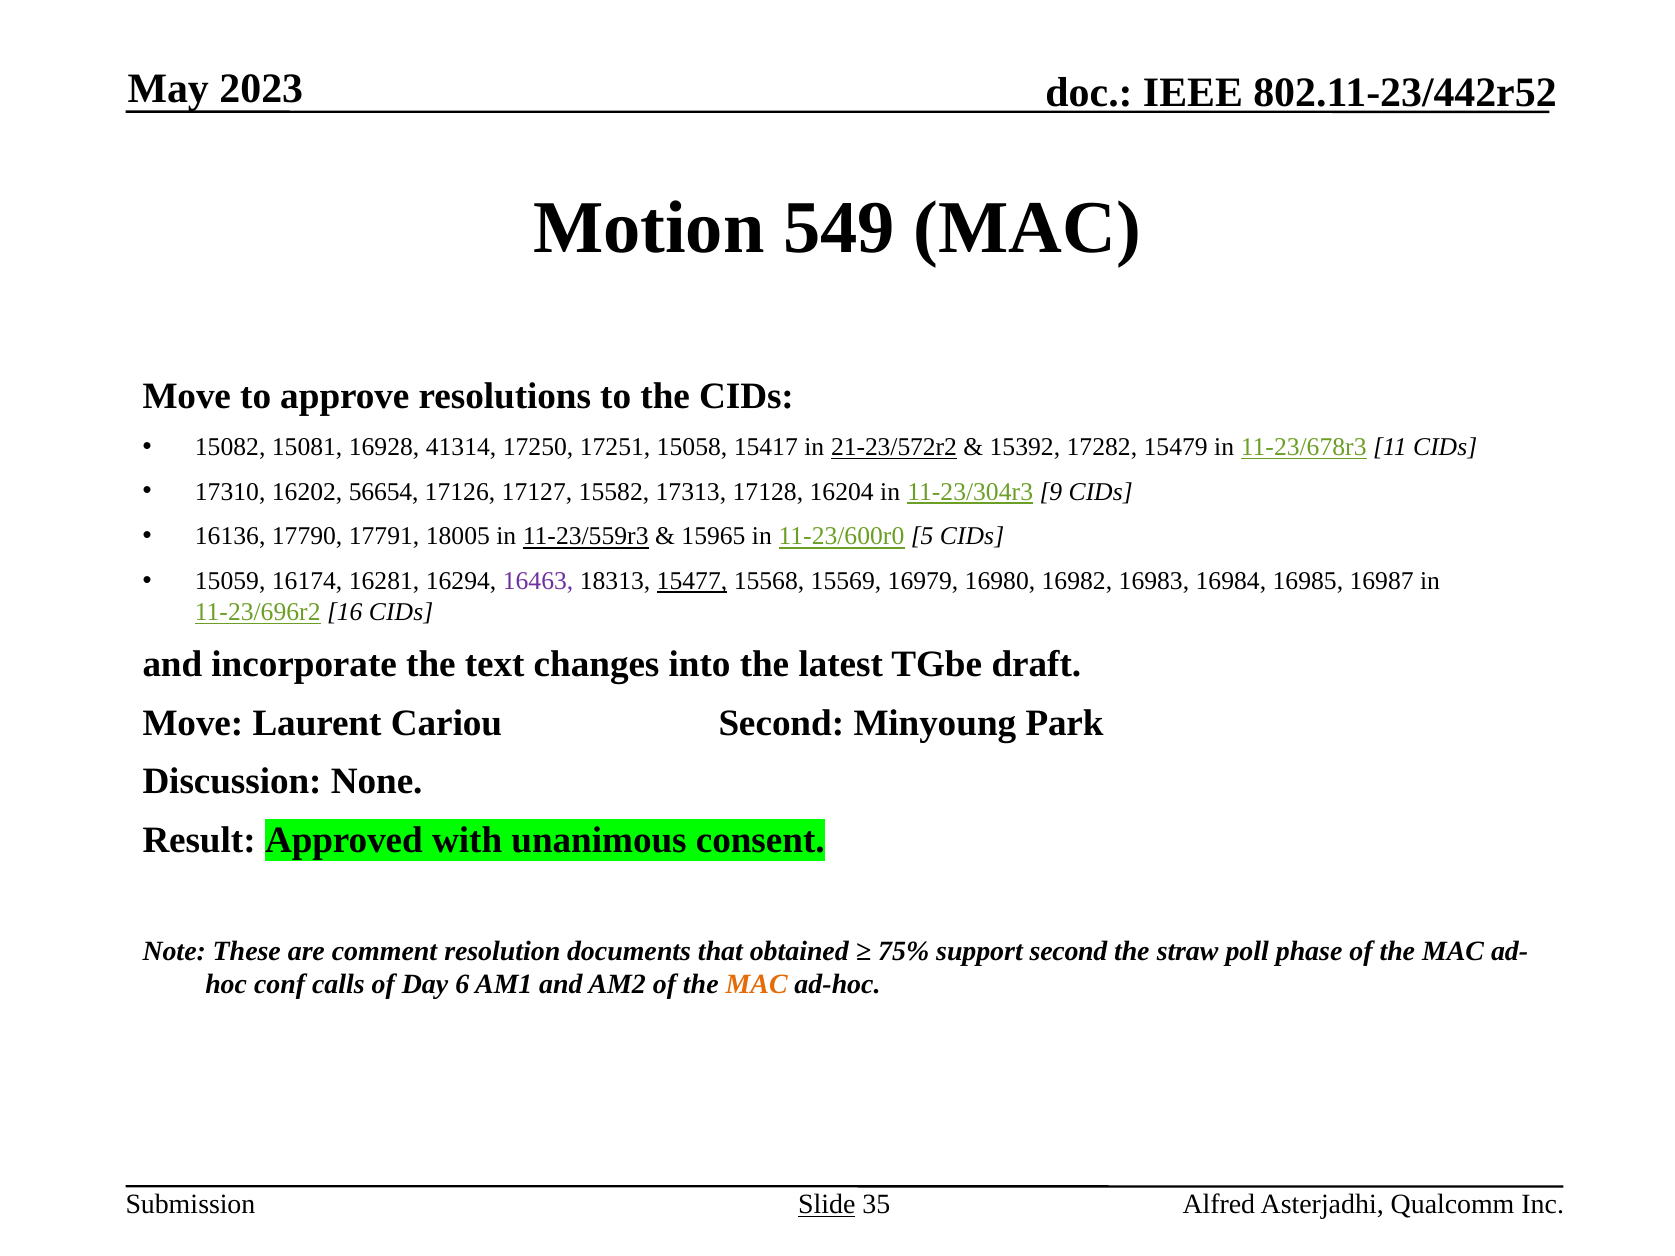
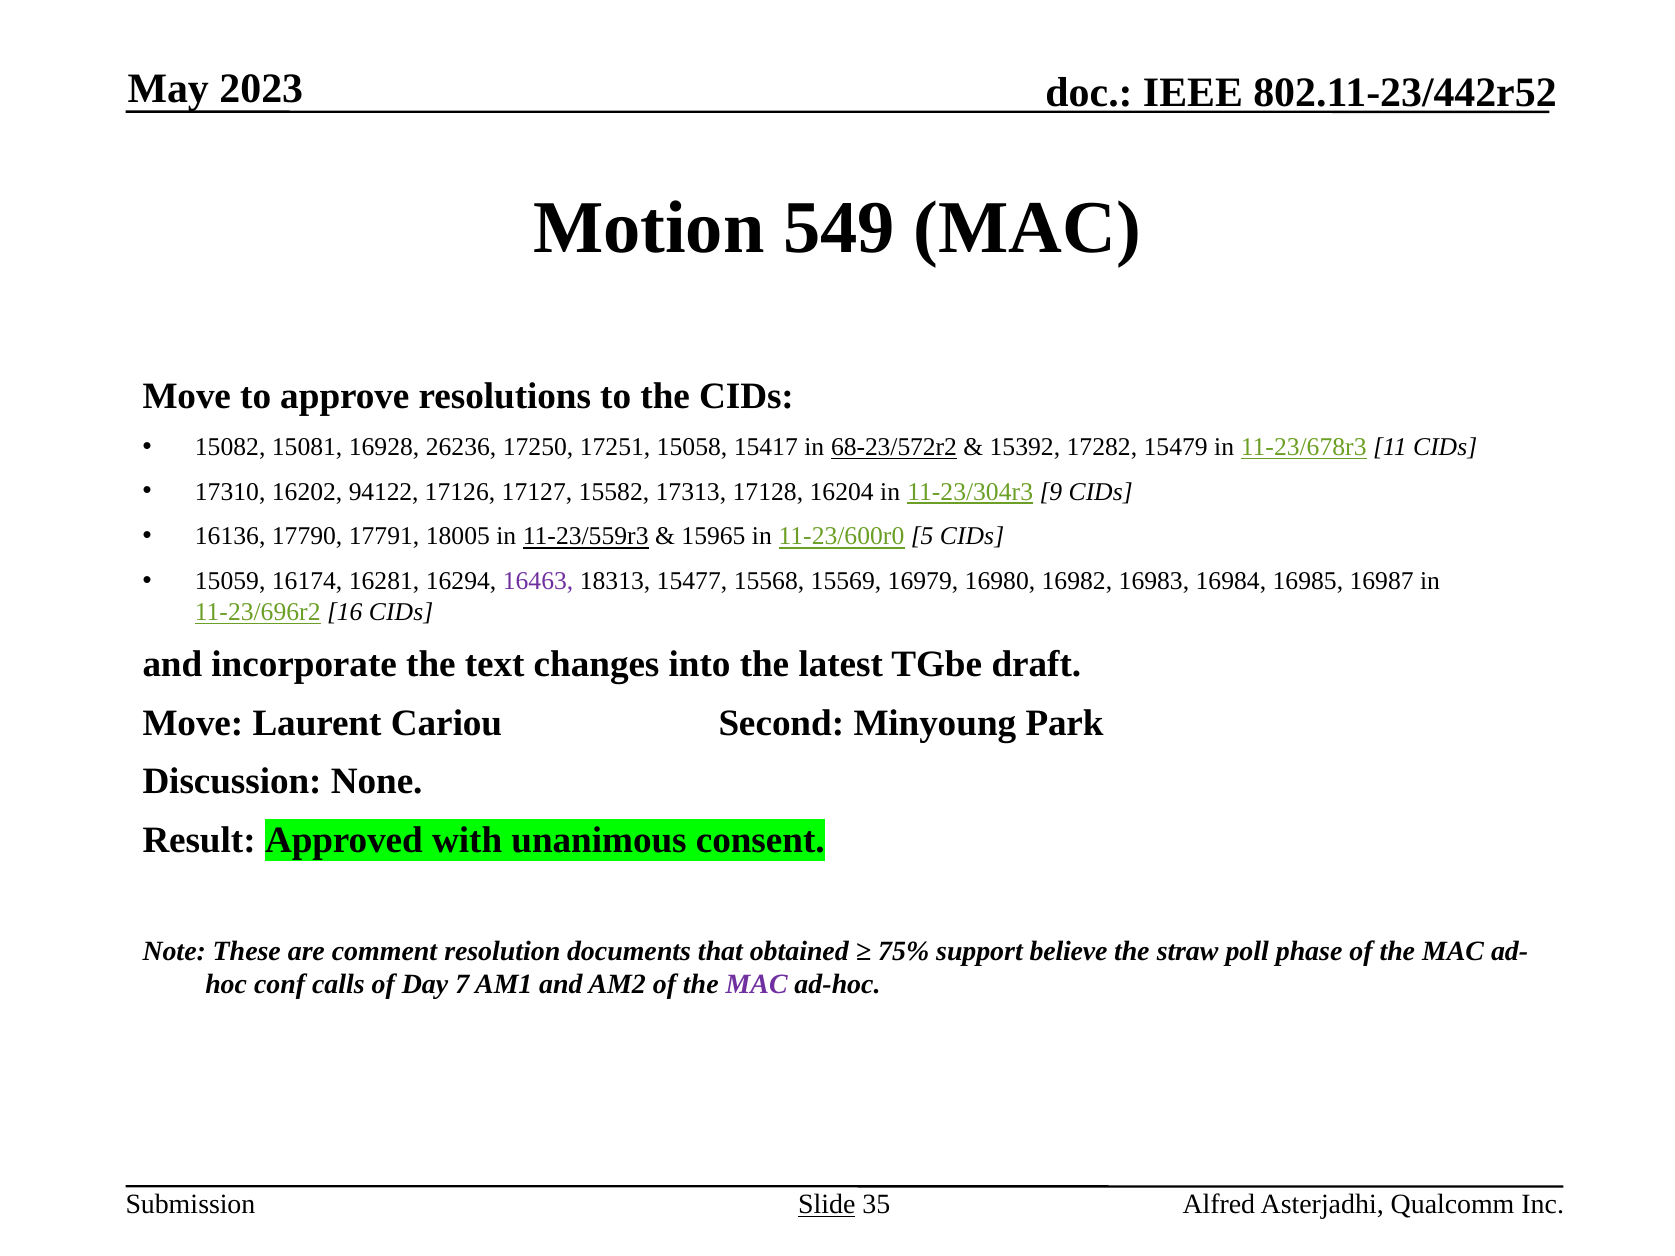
41314: 41314 -> 26236 (461, 447)
21-23/572r2: 21-23/572r2 -> 68-23/572r2 (894, 447)
56654: 56654 -> 94122 (384, 492)
15477 underline: present -> none (692, 581)
support second: second -> believe (1069, 951)
6: 6 -> 7 (462, 985)
MAC colour: orange -> purple (757, 985)
